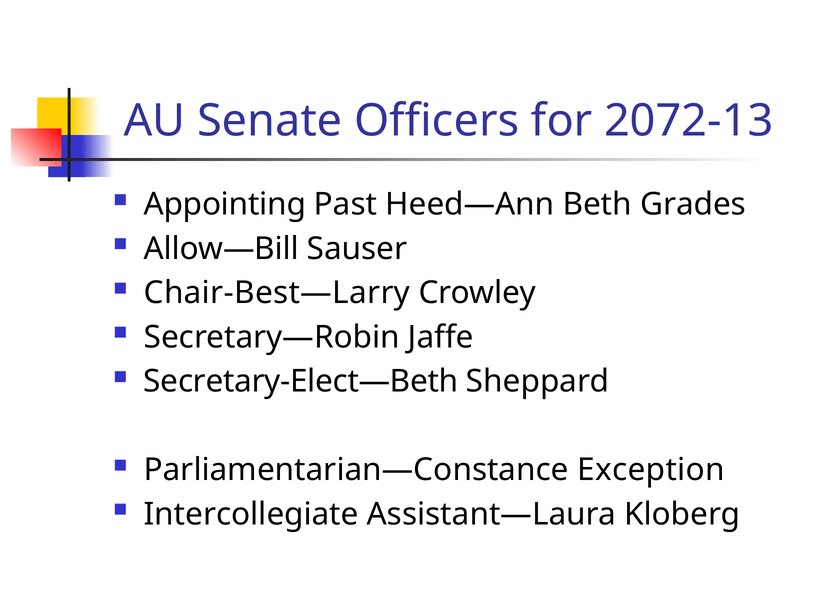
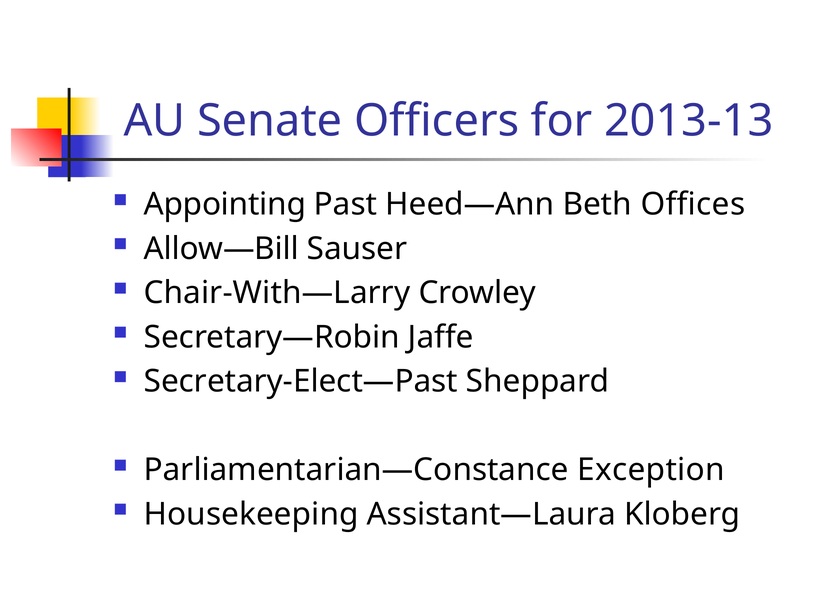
2072-13: 2072-13 -> 2013-13 (689, 121)
Grades: Grades -> Offices (693, 205)
Chair-Best—Larry: Chair-Best—Larry -> Chair-With—Larry (277, 293)
Secretary-Elect—Beth: Secretary-Elect—Beth -> Secretary-Elect—Past (301, 382)
Intercollegiate: Intercollegiate -> Housekeeping (251, 515)
